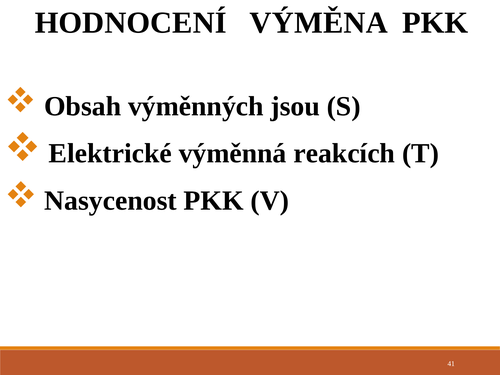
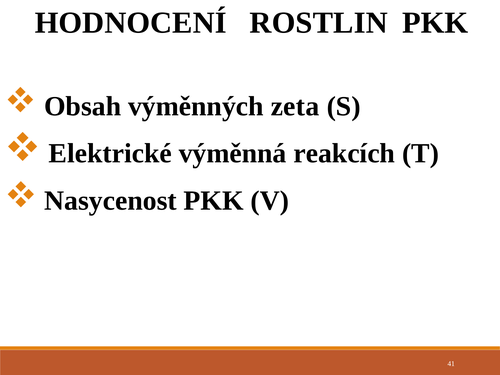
VÝMĚNA: VÝMĚNA -> ROSTLIN (319, 23)
jsou: jsou -> zeta (295, 106)
